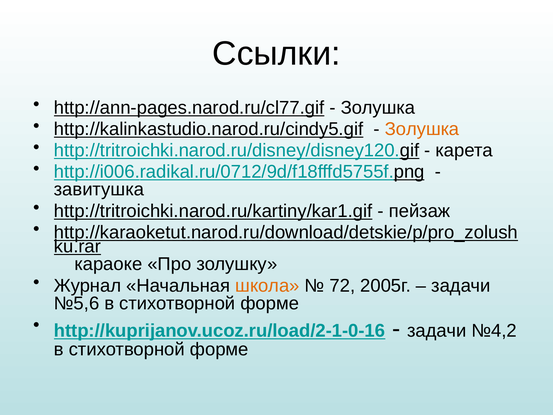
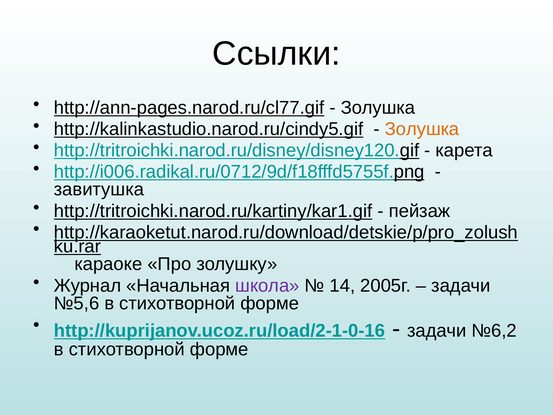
школа colour: orange -> purple (267, 285)
72: 72 -> 14 (342, 285)
№4,2: №4,2 -> №6,2 (494, 330)
